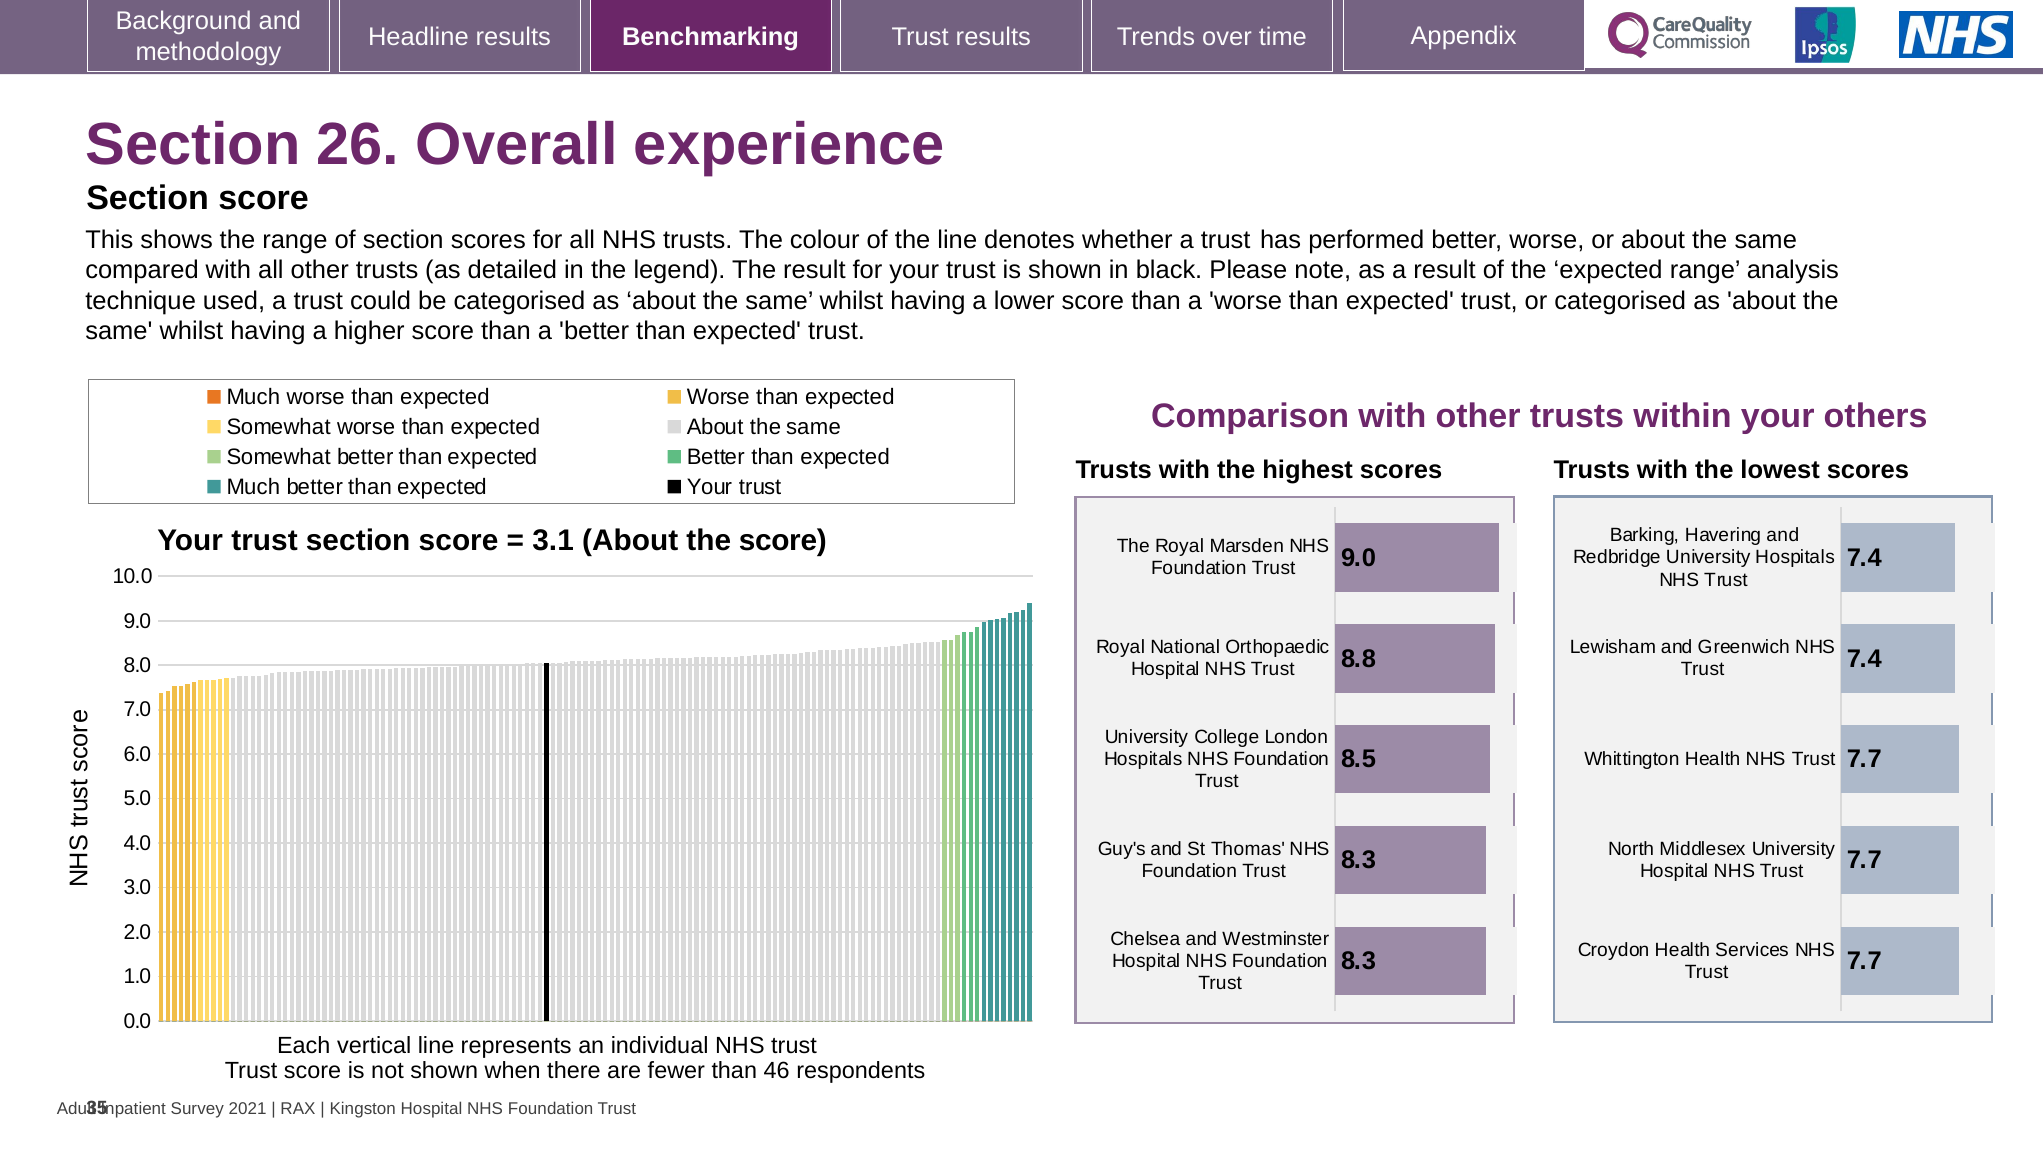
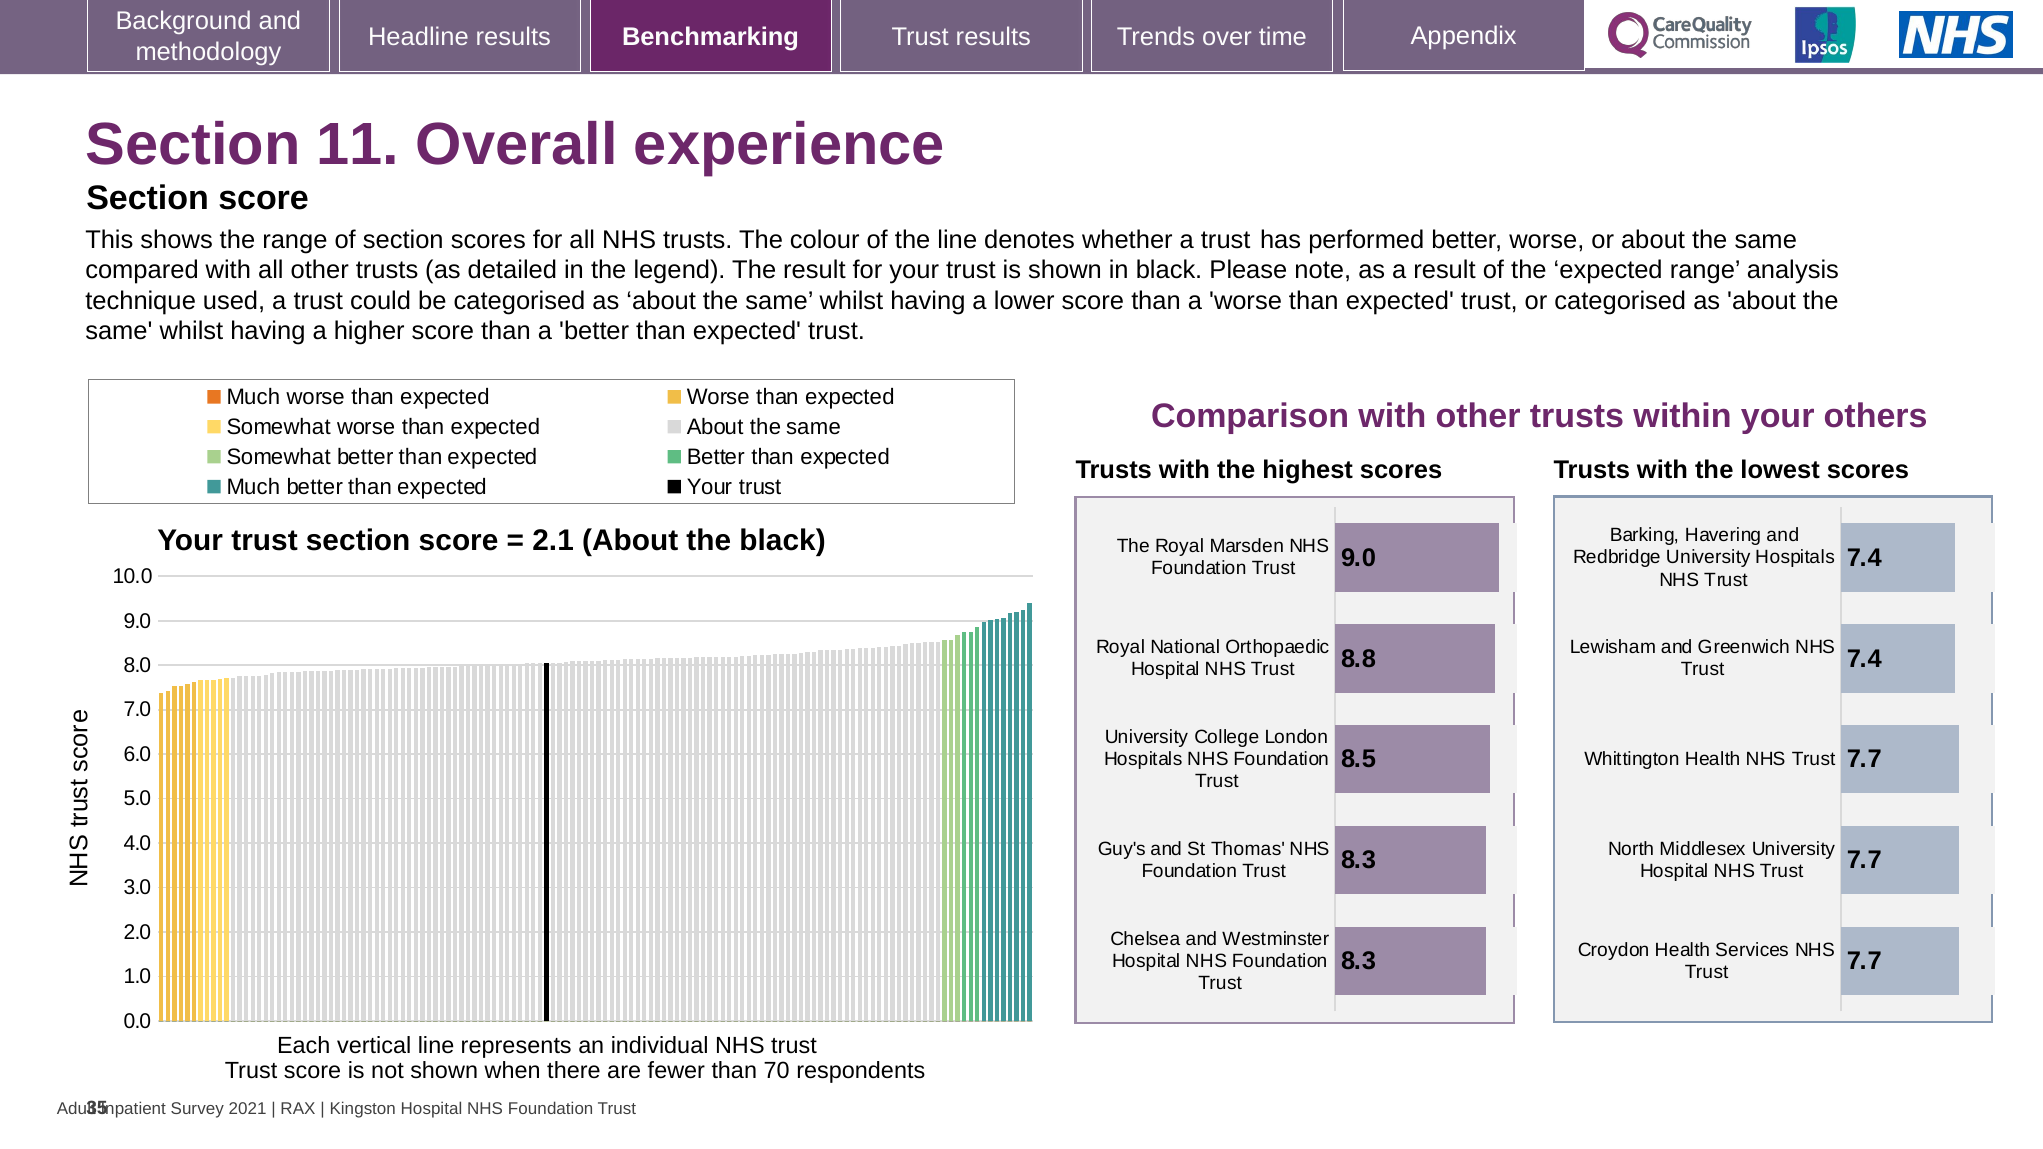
26: 26 -> 11 (358, 144)
3.1: 3.1 -> 2.1 (553, 541)
the score: score -> black (783, 541)
46: 46 -> 70 (777, 1071)
